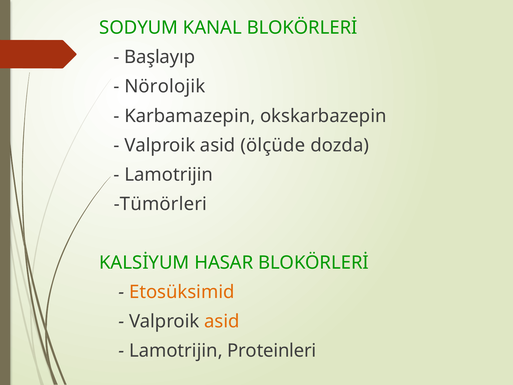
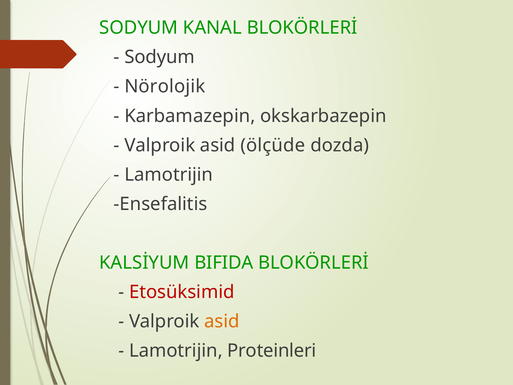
Başlayıp: Başlayıp -> Sodyum (160, 57)
Tümörleri: Tümörleri -> Ensefalitis (160, 204)
HASAR: HASAR -> BIFIDA (224, 263)
Etosüksimid colour: orange -> red (182, 292)
